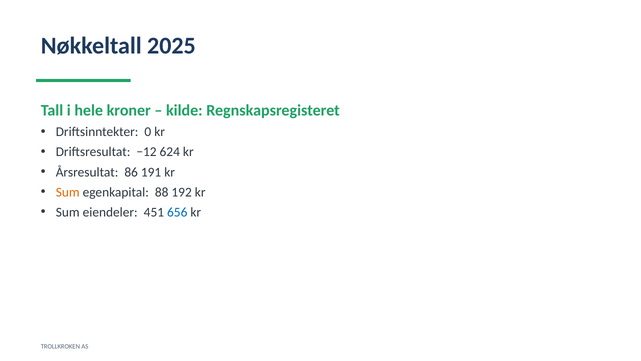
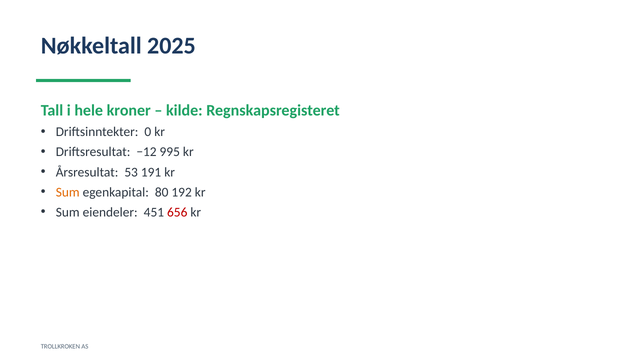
624: 624 -> 995 (170, 152)
86: 86 -> 53 (131, 172)
88: 88 -> 80 (162, 192)
656 colour: blue -> red (177, 212)
